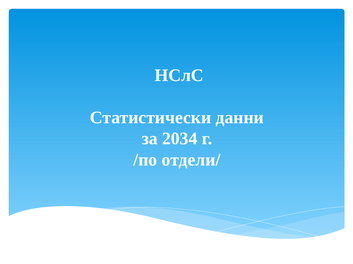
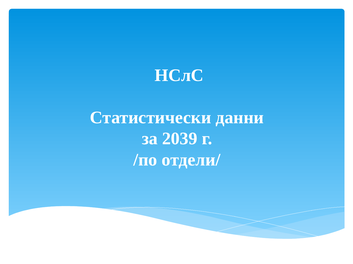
2034: 2034 -> 2039 (180, 139)
